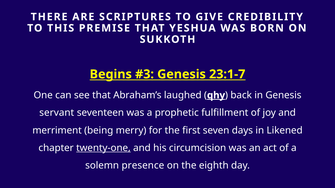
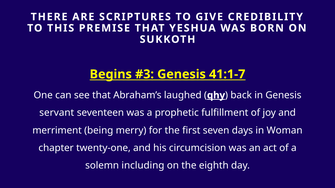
23:1-7: 23:1-7 -> 41:1-7 (227, 74)
Likened: Likened -> Woman (285, 131)
twenty-one underline: present -> none (103, 148)
presence: presence -> including (143, 166)
